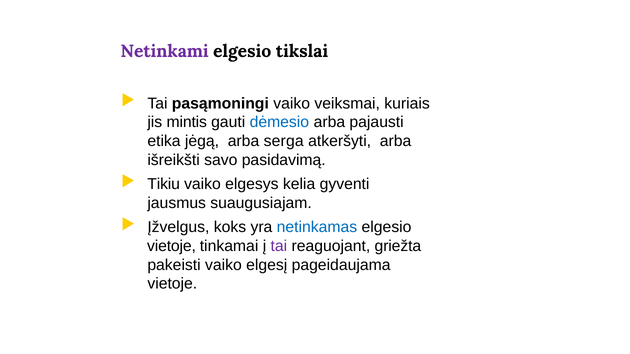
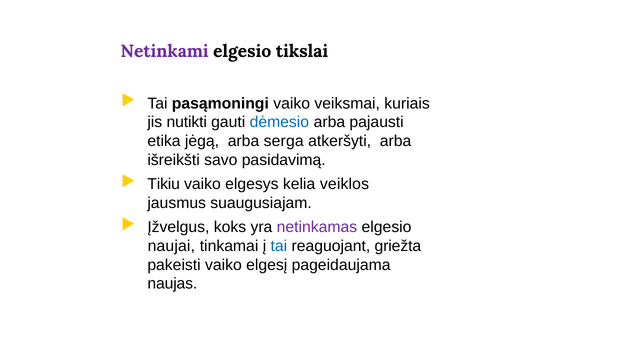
mintis: mintis -> nutikti (187, 122)
gyventi: gyventi -> veiklos (344, 184)
netinkamas colour: blue -> purple (317, 227)
vietoje: vietoje -> naujai (171, 246)
tai colour: purple -> blue (279, 246)
vietoje: vietoje -> naujas (172, 284)
